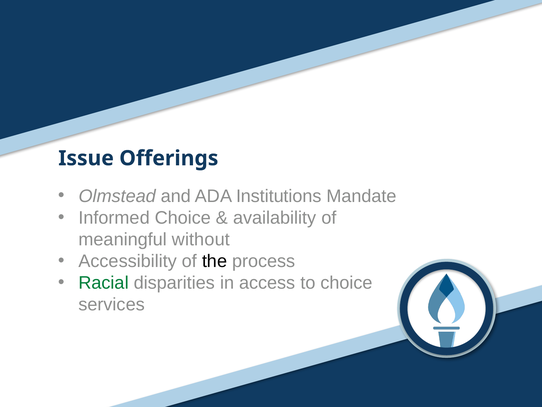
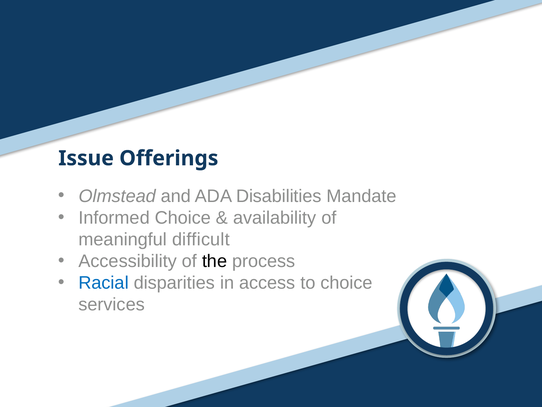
Institutions: Institutions -> Disabilities (279, 196)
without: without -> difficult (201, 239)
Racial colour: green -> blue (104, 283)
